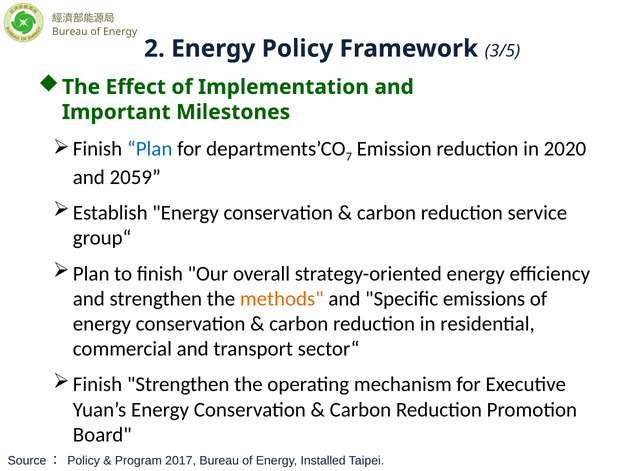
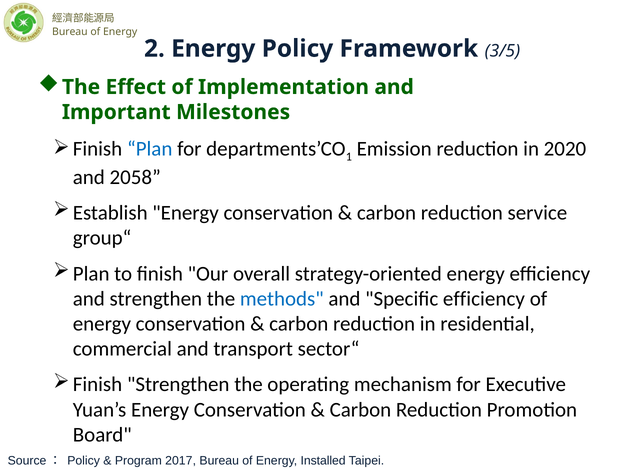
7: 7 -> 1 (349, 157)
2059: 2059 -> 2058 (135, 178)
methods colour: orange -> blue (282, 299)
Specific emissions: emissions -> efficiency (484, 299)
